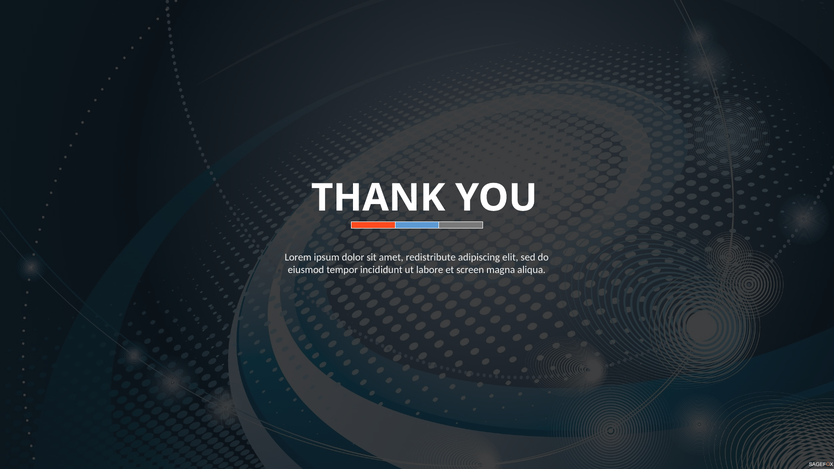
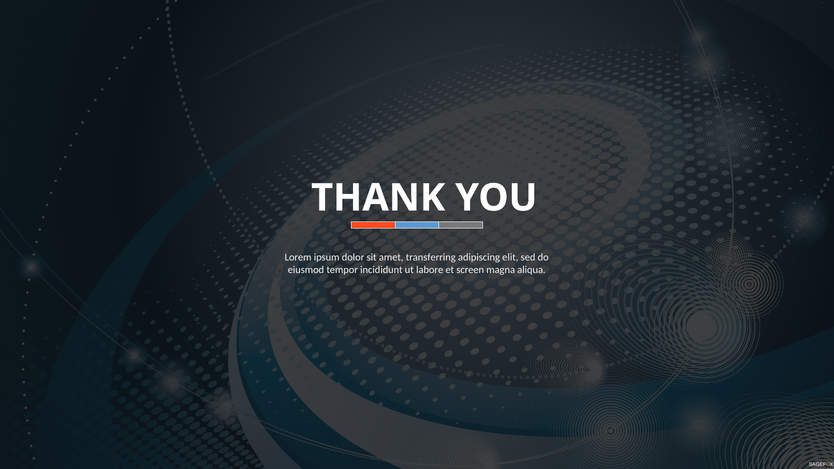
redistribute: redistribute -> transferring (431, 257)
